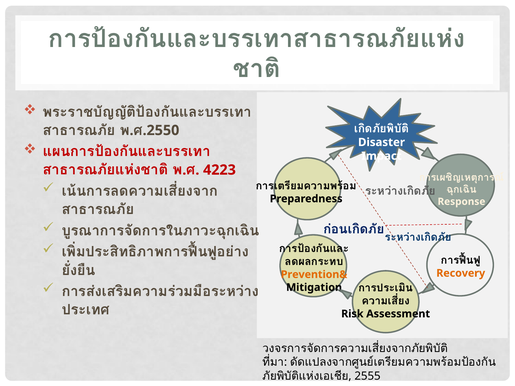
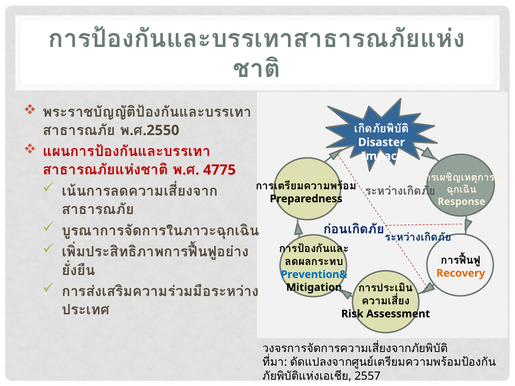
4223: 4223 -> 4775 (219, 170)
Prevention& colour: orange -> blue (314, 275)
2555: 2555 -> 2557 (368, 376)
